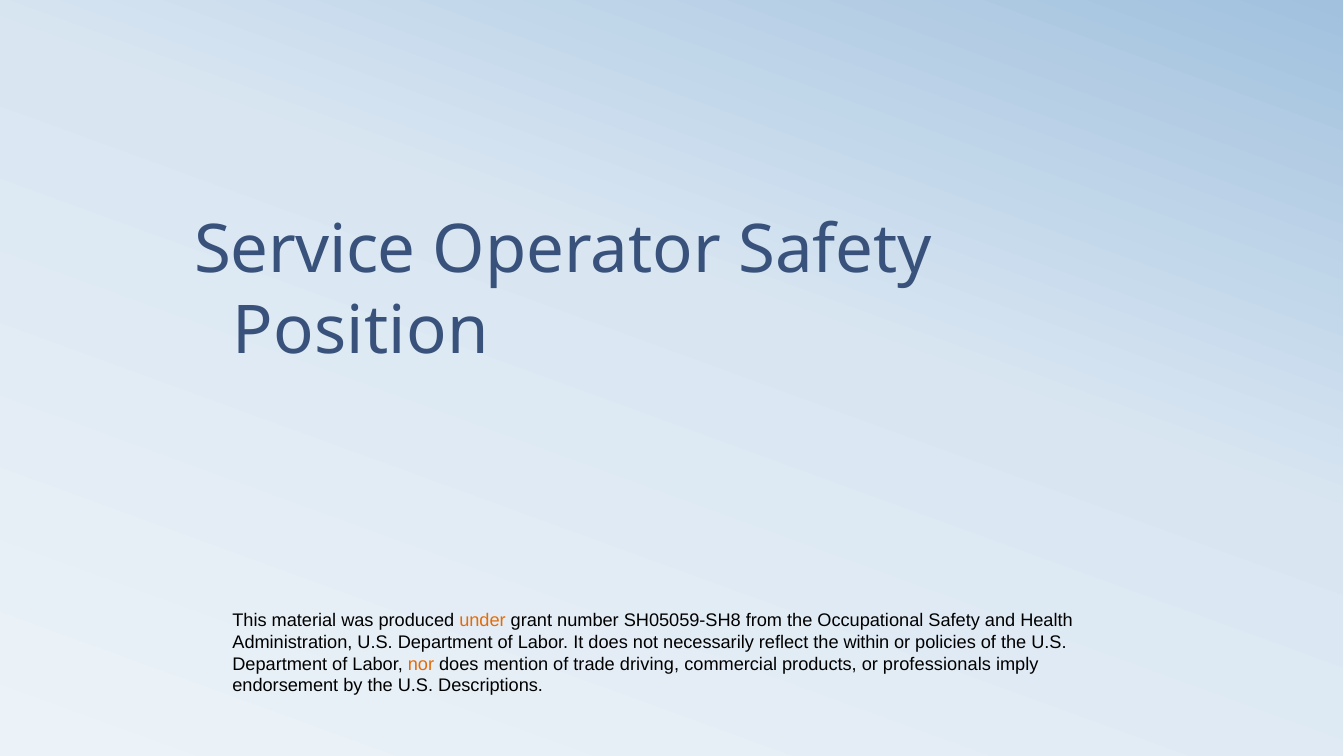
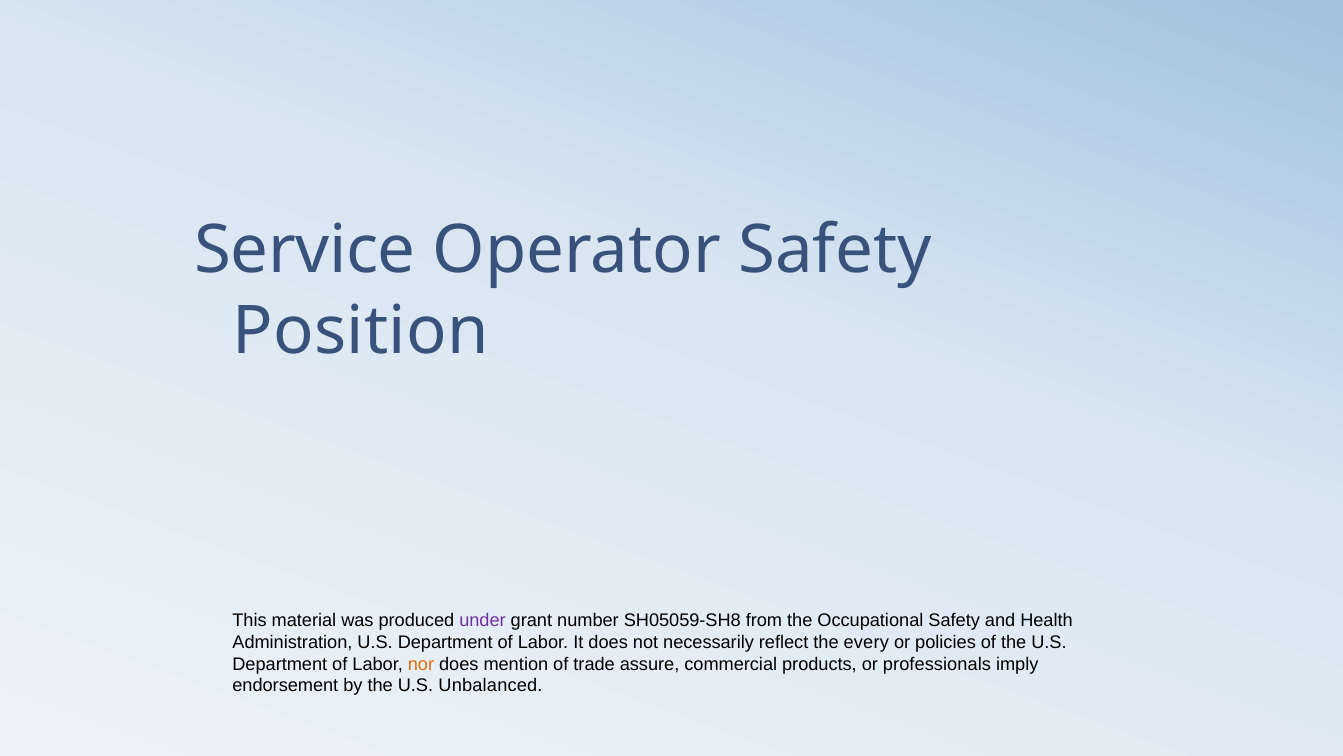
under colour: orange -> purple (482, 620)
within: within -> every (866, 642)
driving: driving -> assure (650, 664)
Descriptions: Descriptions -> Unbalanced (490, 686)
